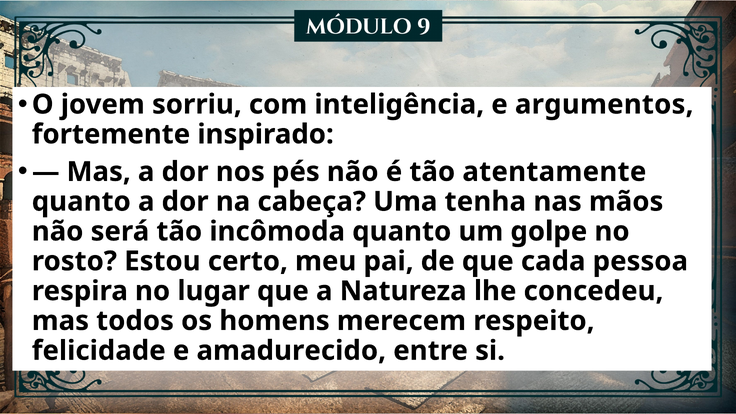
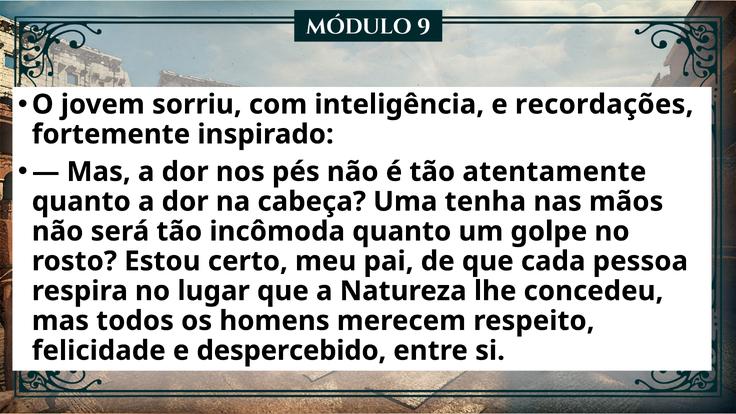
argumentos: argumentos -> recordações (604, 104)
amadurecido: amadurecido -> despercebido (291, 351)
